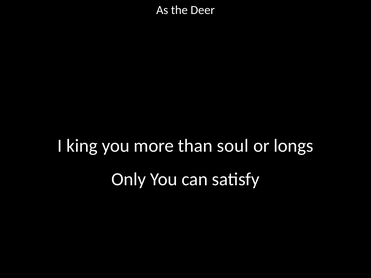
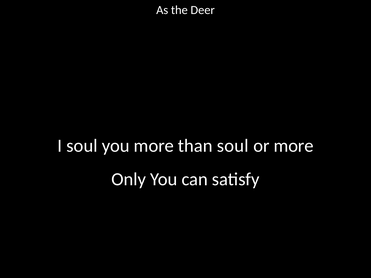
I king: king -> soul (82, 146)
or longs: longs -> more (294, 146)
